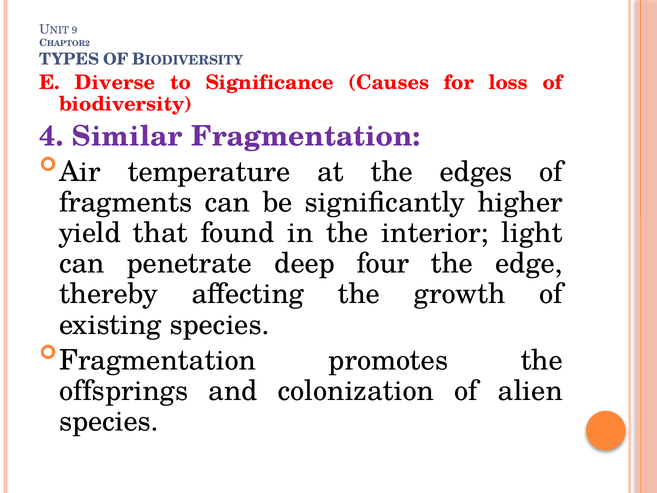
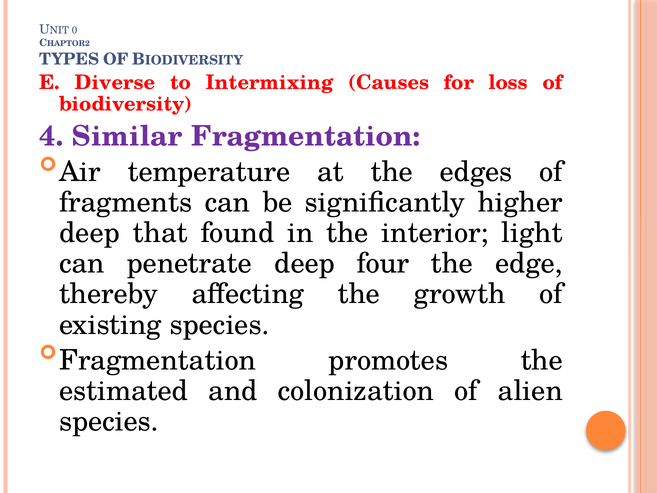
9: 9 -> 0 (74, 30)
Significance: Significance -> Intermixing (270, 82)
yield: yield -> deep (90, 233)
offsprings: offsprings -> estimated (124, 391)
